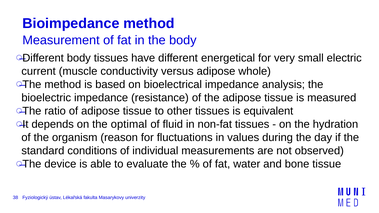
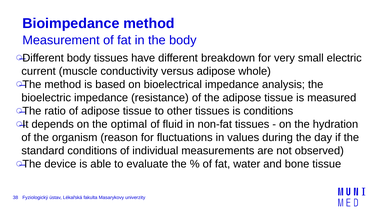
energetical: energetical -> breakdown (228, 58)
is equivalent: equivalent -> conditions (268, 111)
